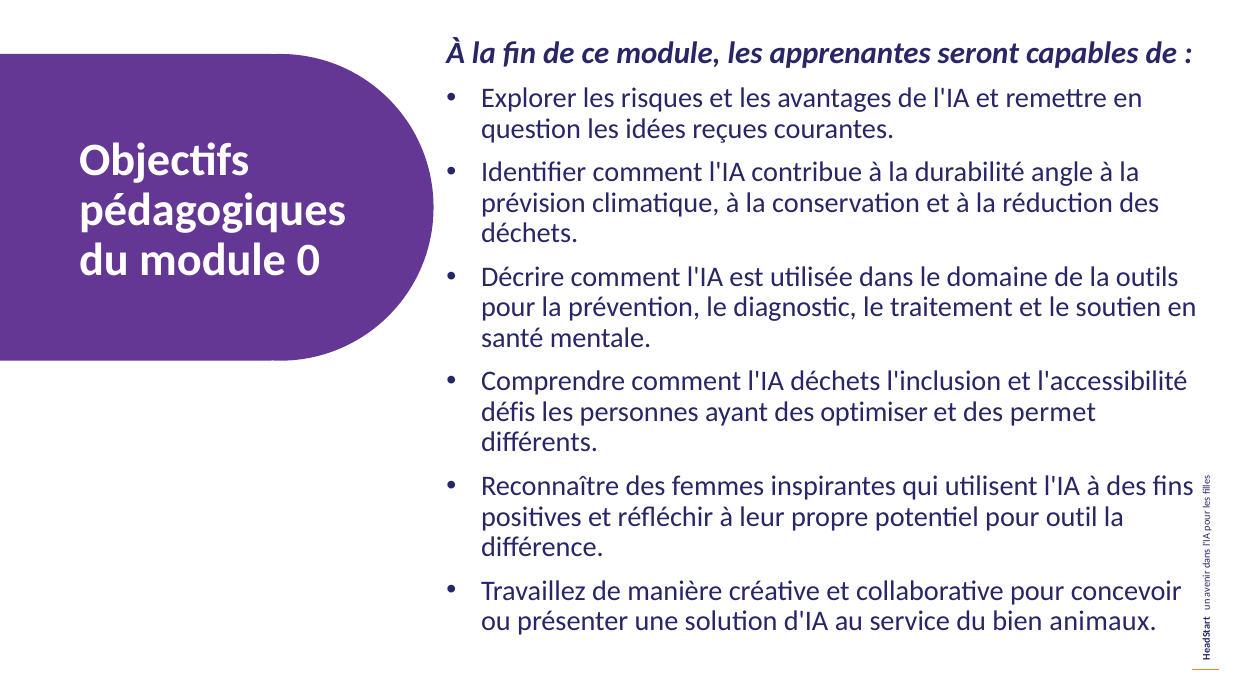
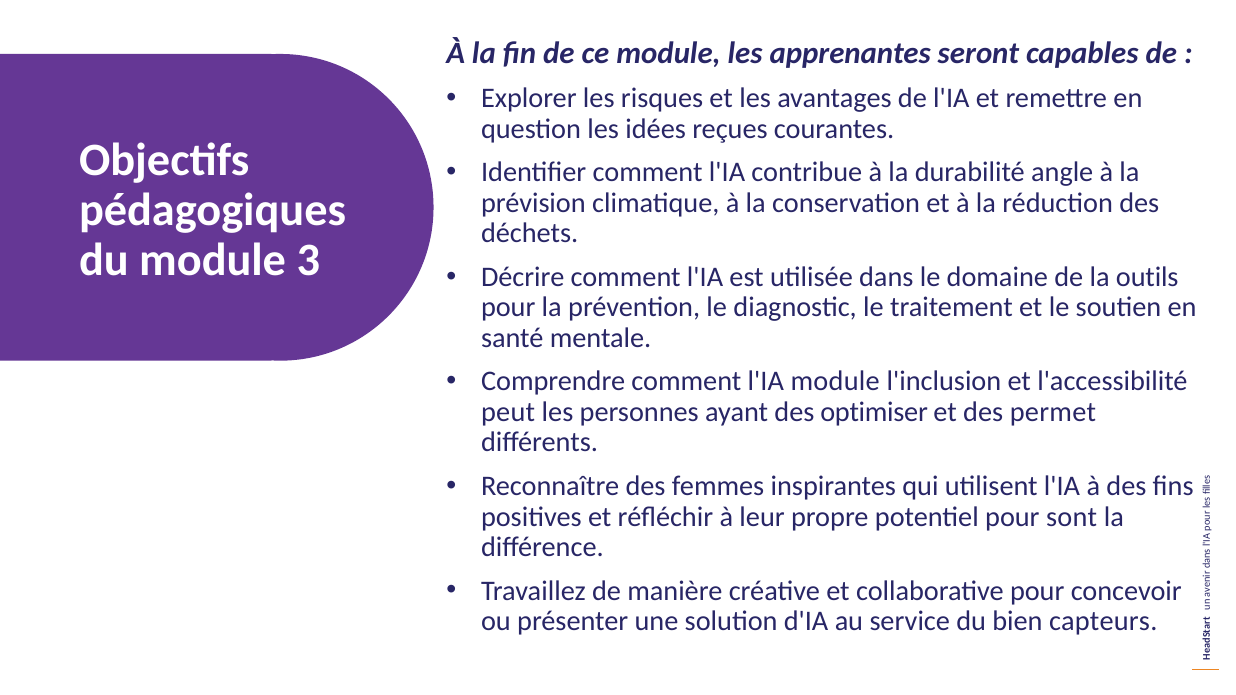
0: 0 -> 3 (308, 260)
l'IA déchets: déchets -> module (835, 382)
défis: défis -> peut (508, 412)
outil: outil -> sont (1072, 517)
animaux: animaux -> capteurs (1103, 621)
